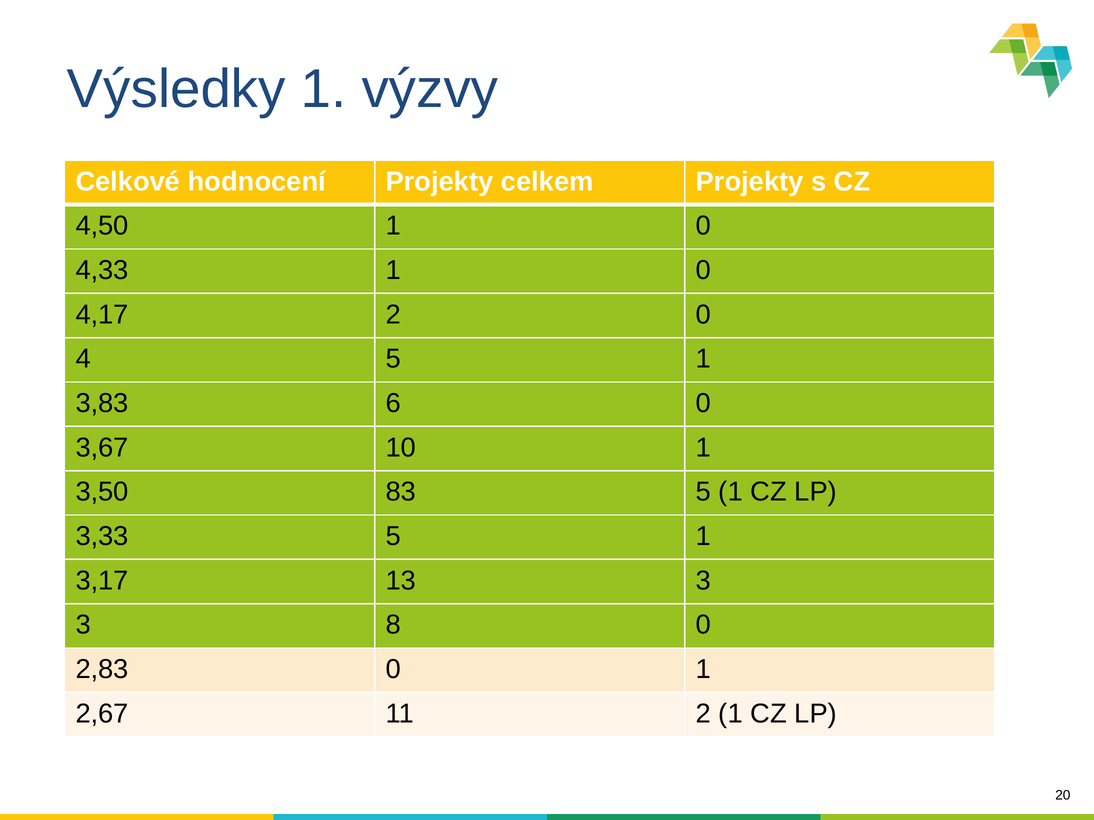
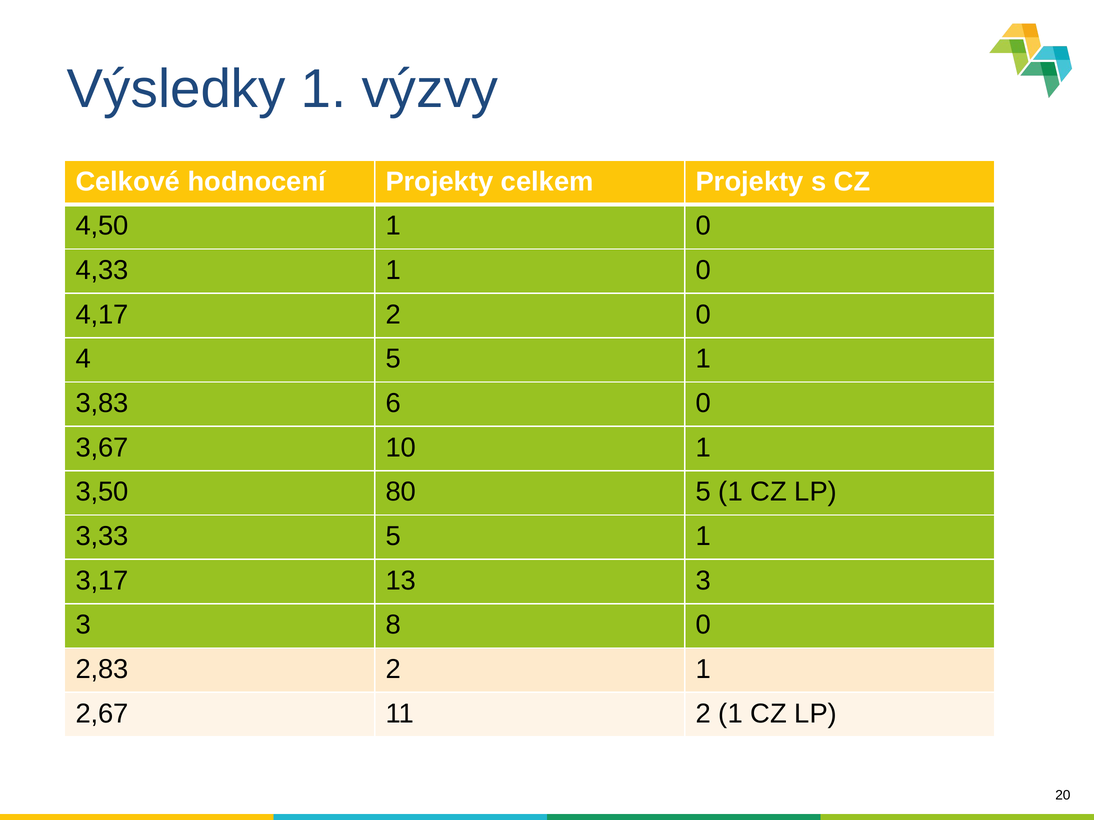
83: 83 -> 80 (401, 492)
2,83 0: 0 -> 2 (393, 670)
